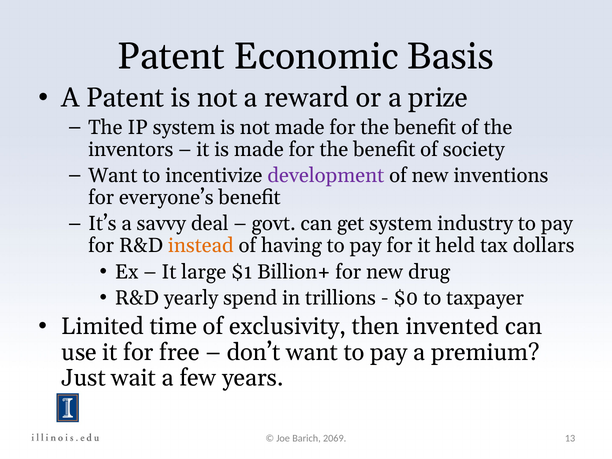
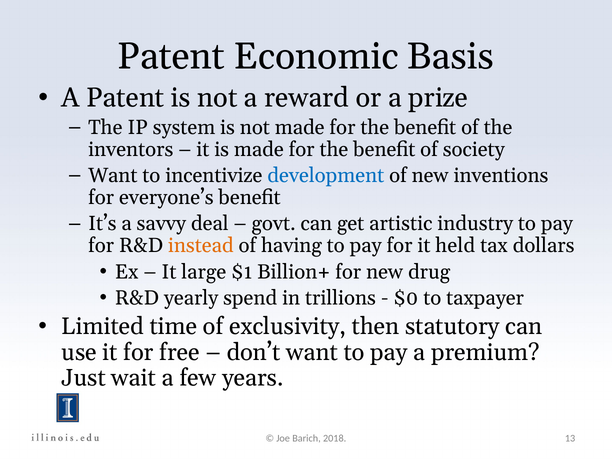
development colour: purple -> blue (326, 176)
get system: system -> artistic (401, 224)
invented: invented -> statutory (452, 327)
2069: 2069 -> 2018 (335, 438)
